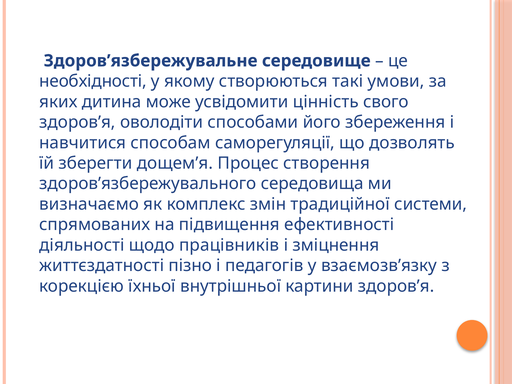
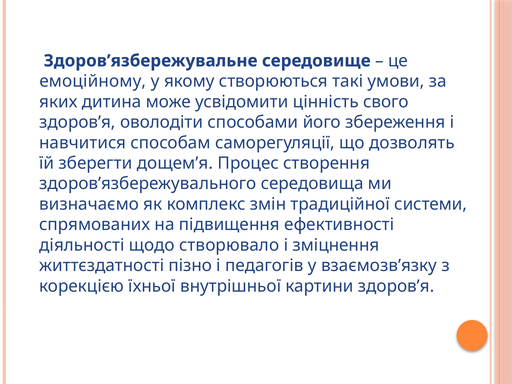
необхідності: необхідності -> емоційному (93, 81)
працівників: працівників -> створювало (229, 245)
